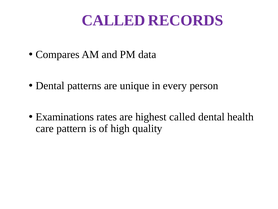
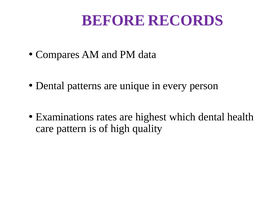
CALLED: CALLED -> BEFORE (113, 20)
highest called: called -> which (182, 117)
